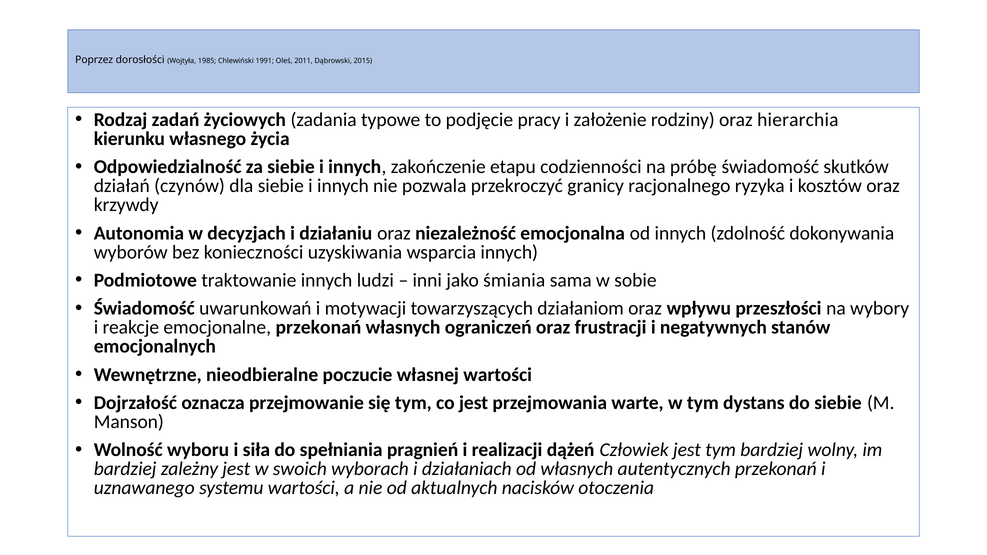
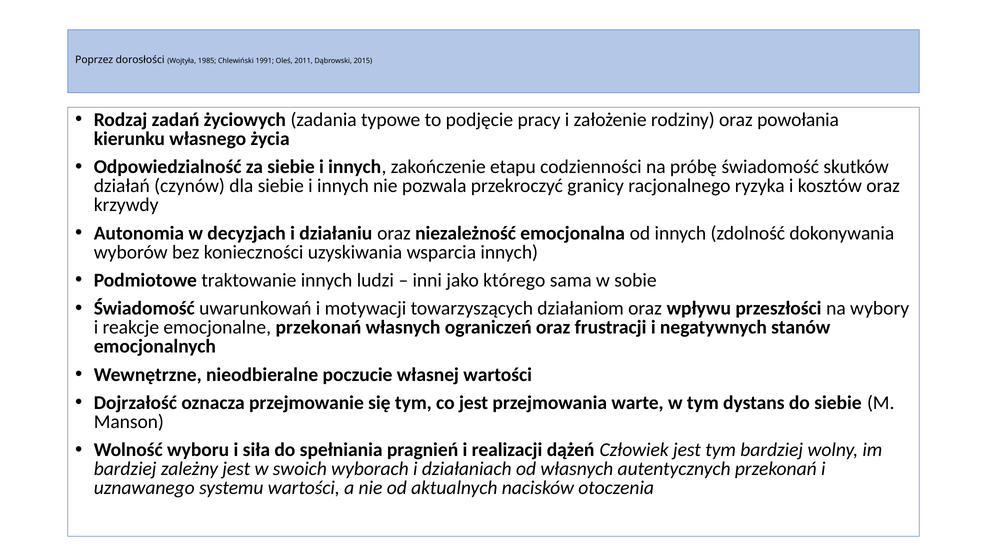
hierarchia: hierarchia -> powołania (798, 120)
śmiania: śmiania -> którego (514, 280)
